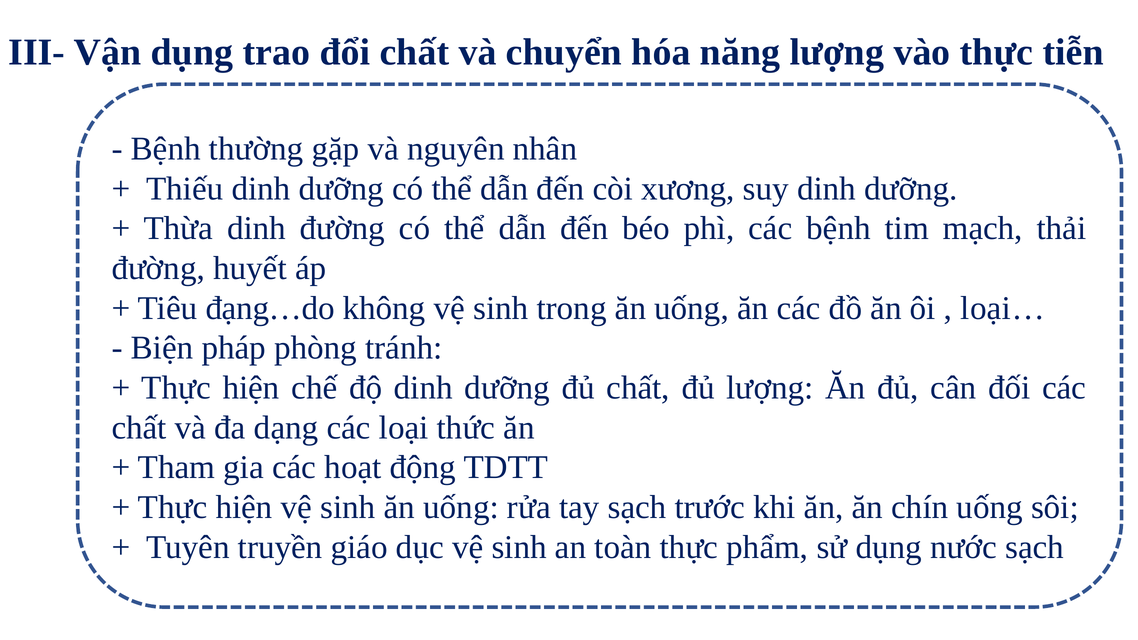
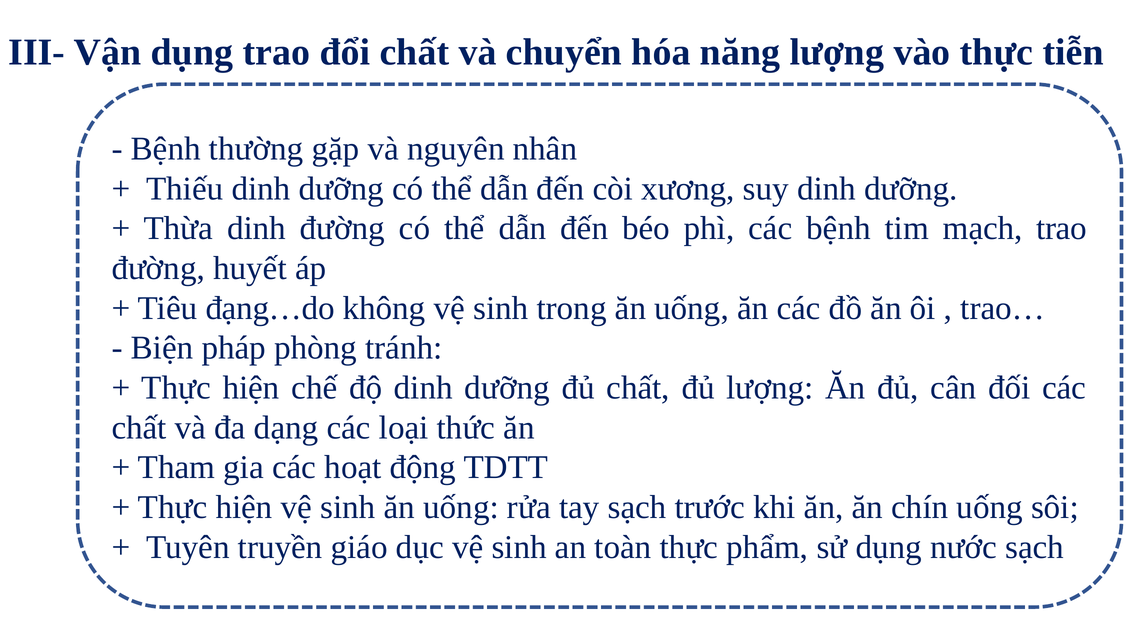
mạch thải: thải -> trao (1062, 228)
loại…: loại… -> trao… (1003, 308)
